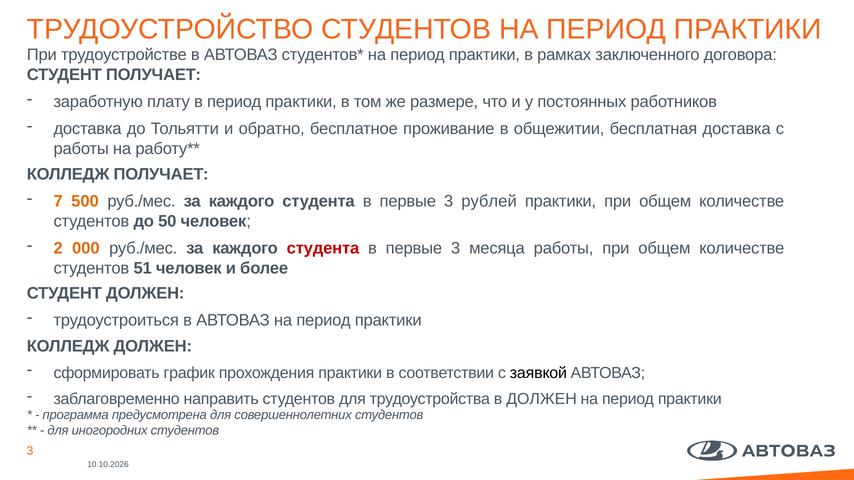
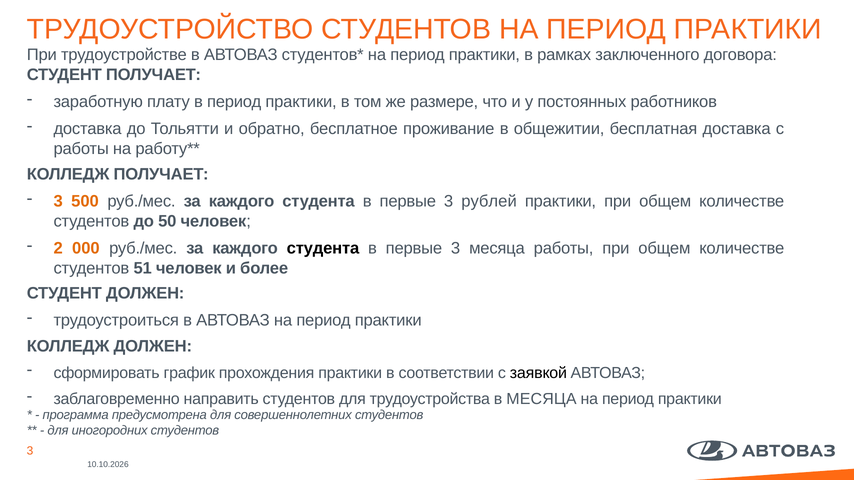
7: 7 -> 3 (58, 202)
студента colour: red -> black (323, 249)
в ДОЛЖЕН: ДОЛЖЕН -> МЕСЯЦА (541, 399)
